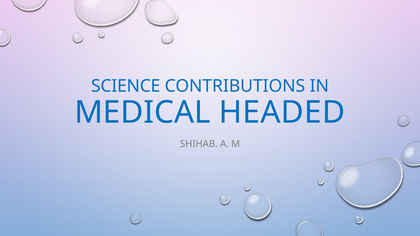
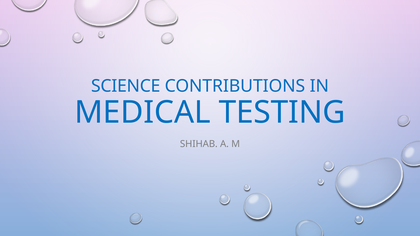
HEADED: HEADED -> TESTING (282, 112)
